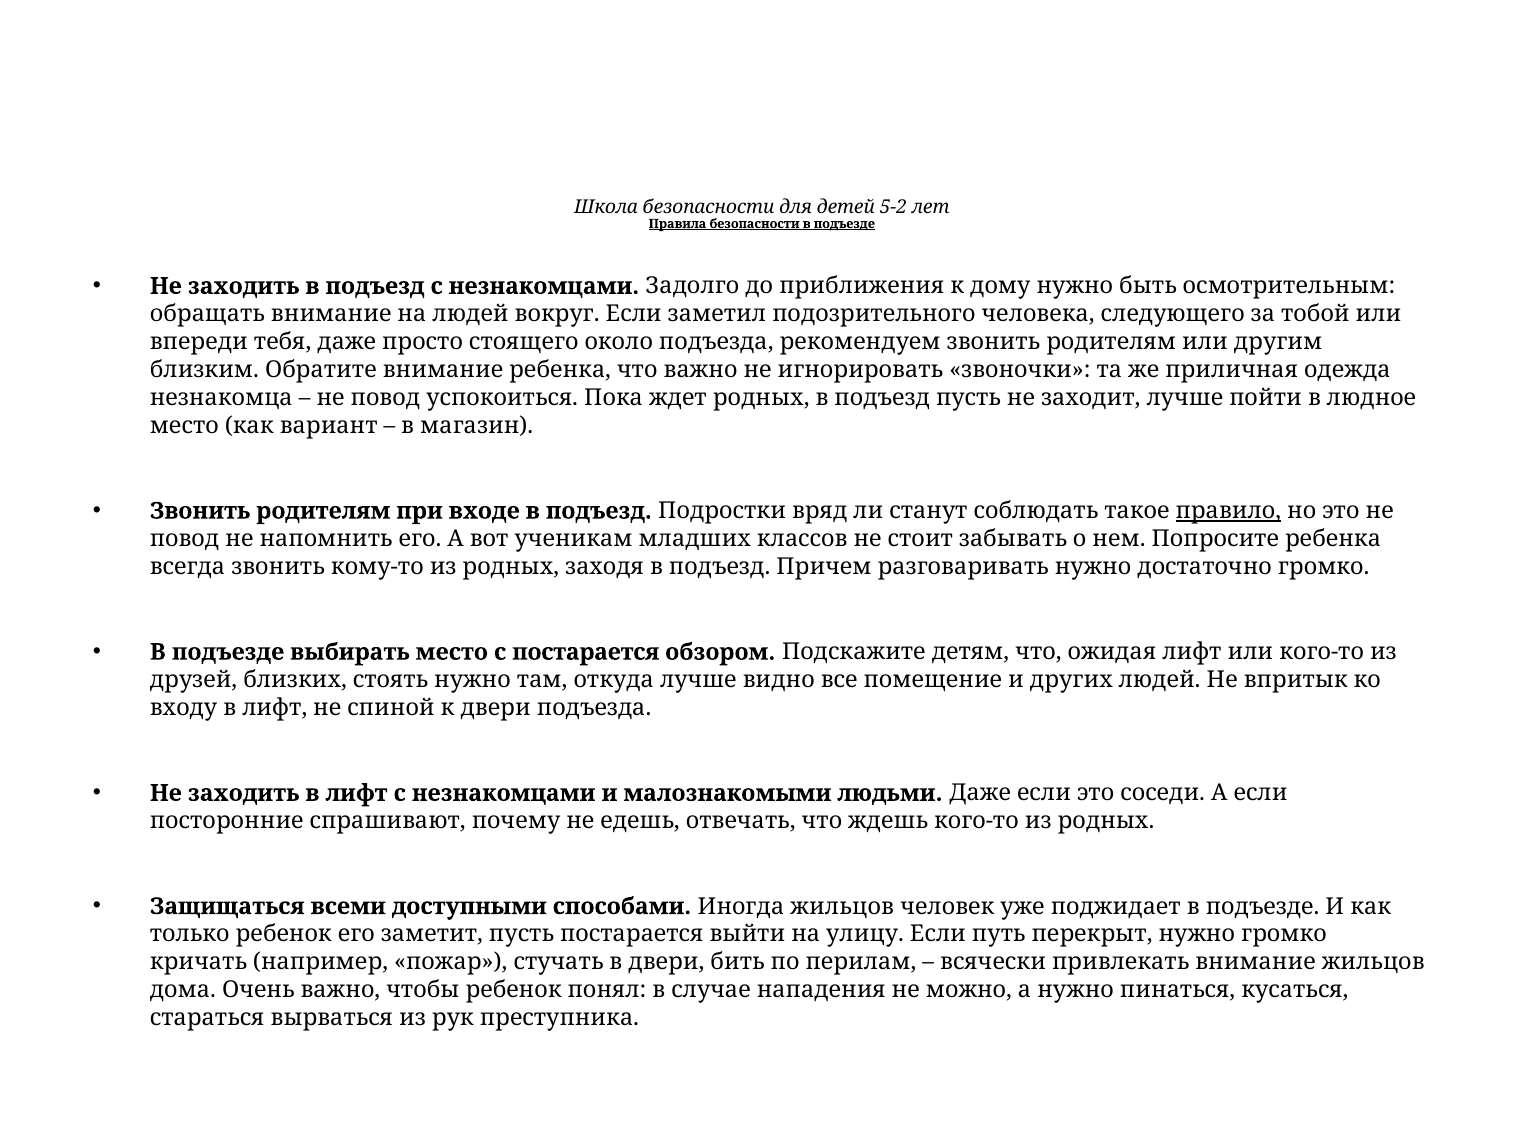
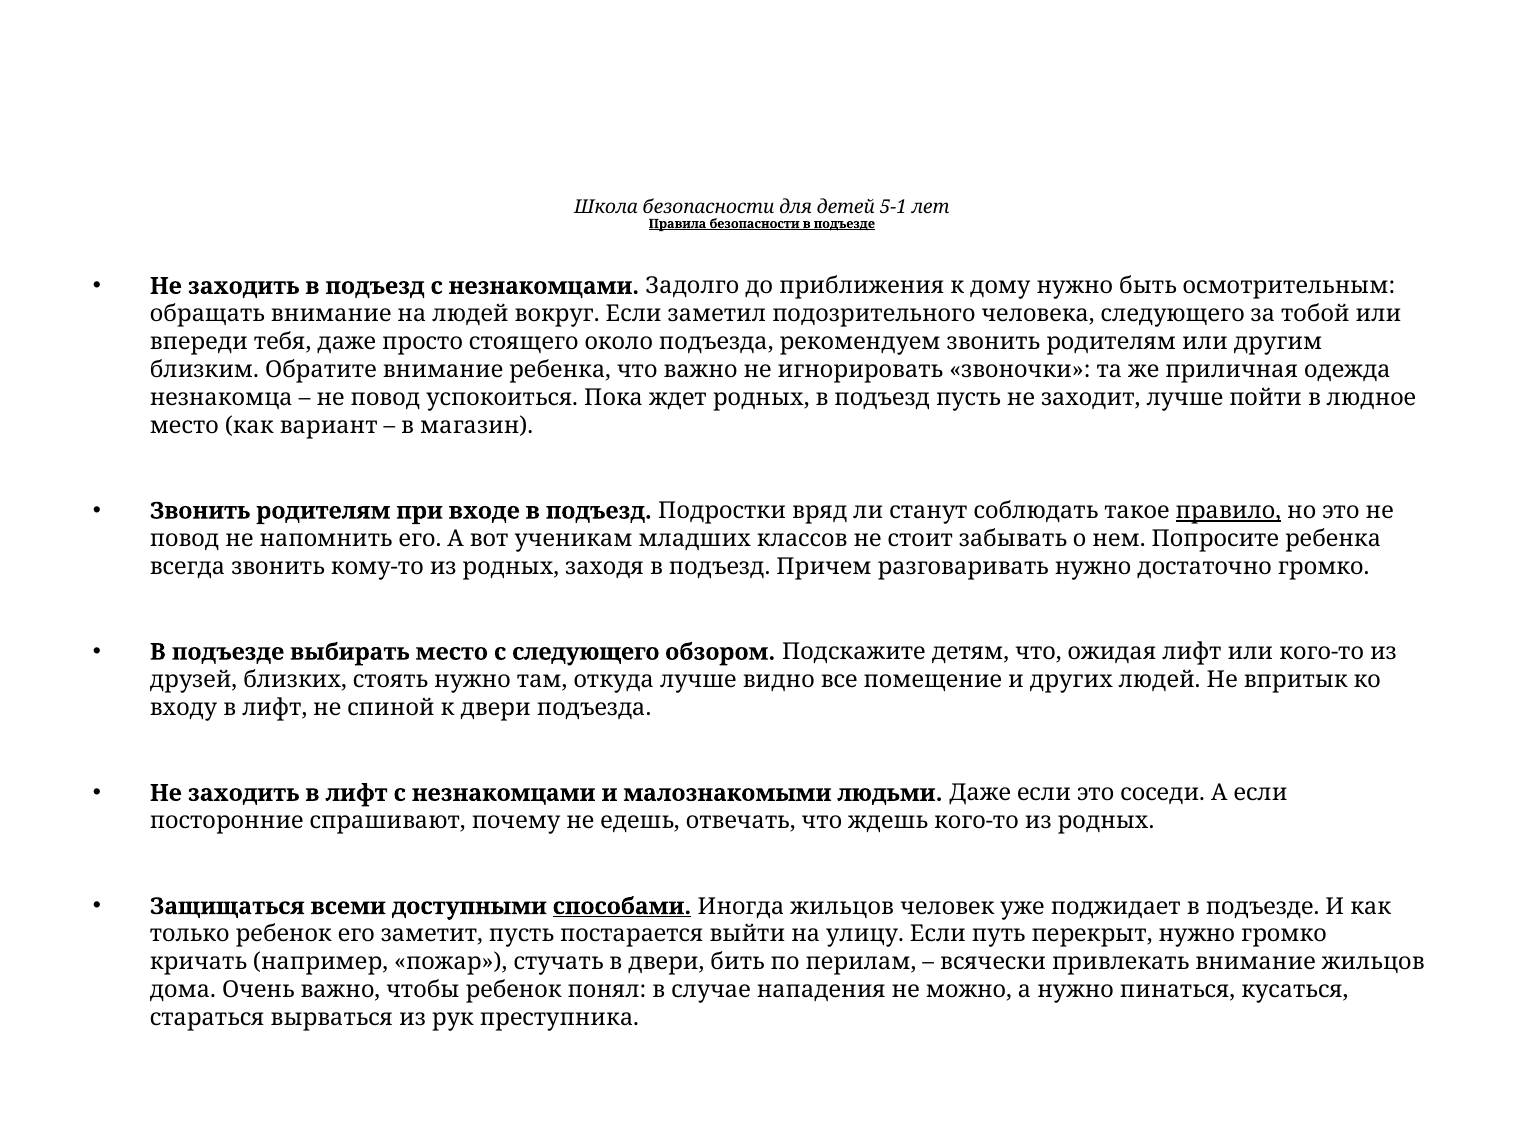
5-2: 5-2 -> 5-1 (893, 207)
с постарается: постарается -> следующего (586, 652)
способами underline: none -> present (622, 906)
